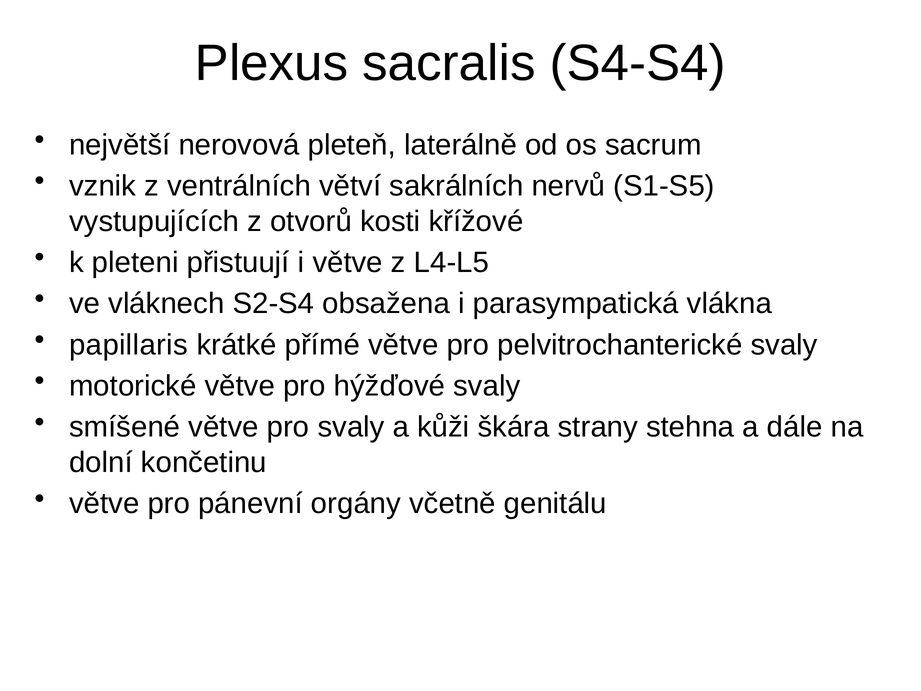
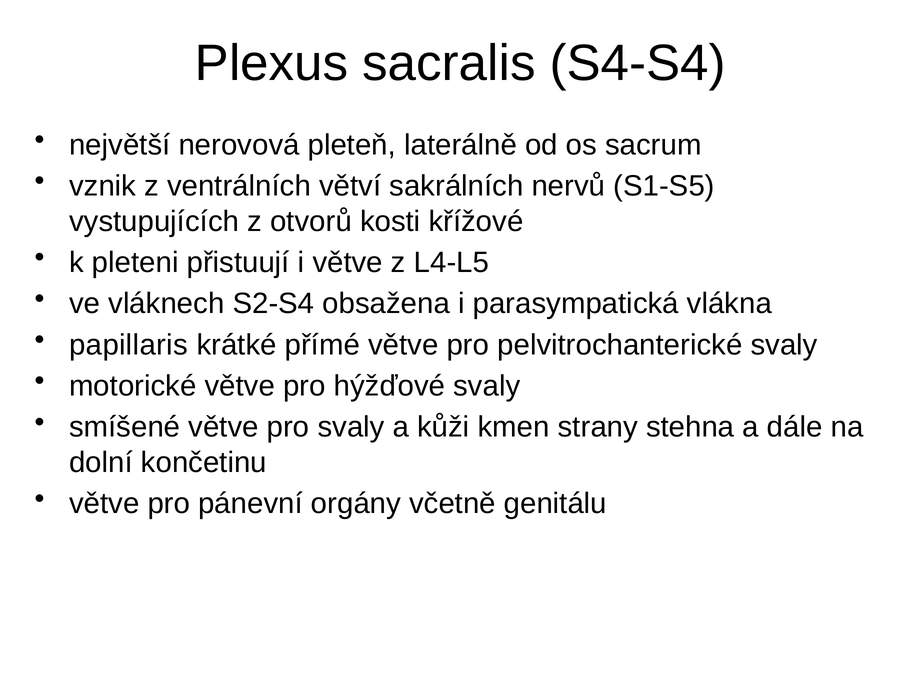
škára: škára -> kmen (514, 427)
